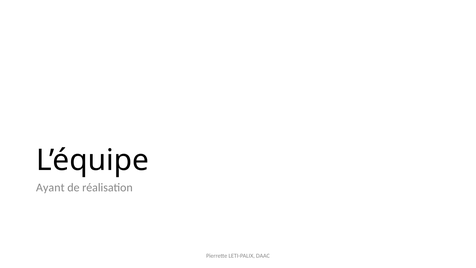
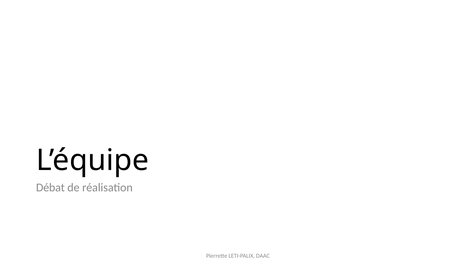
Ayant: Ayant -> Débat (50, 187)
